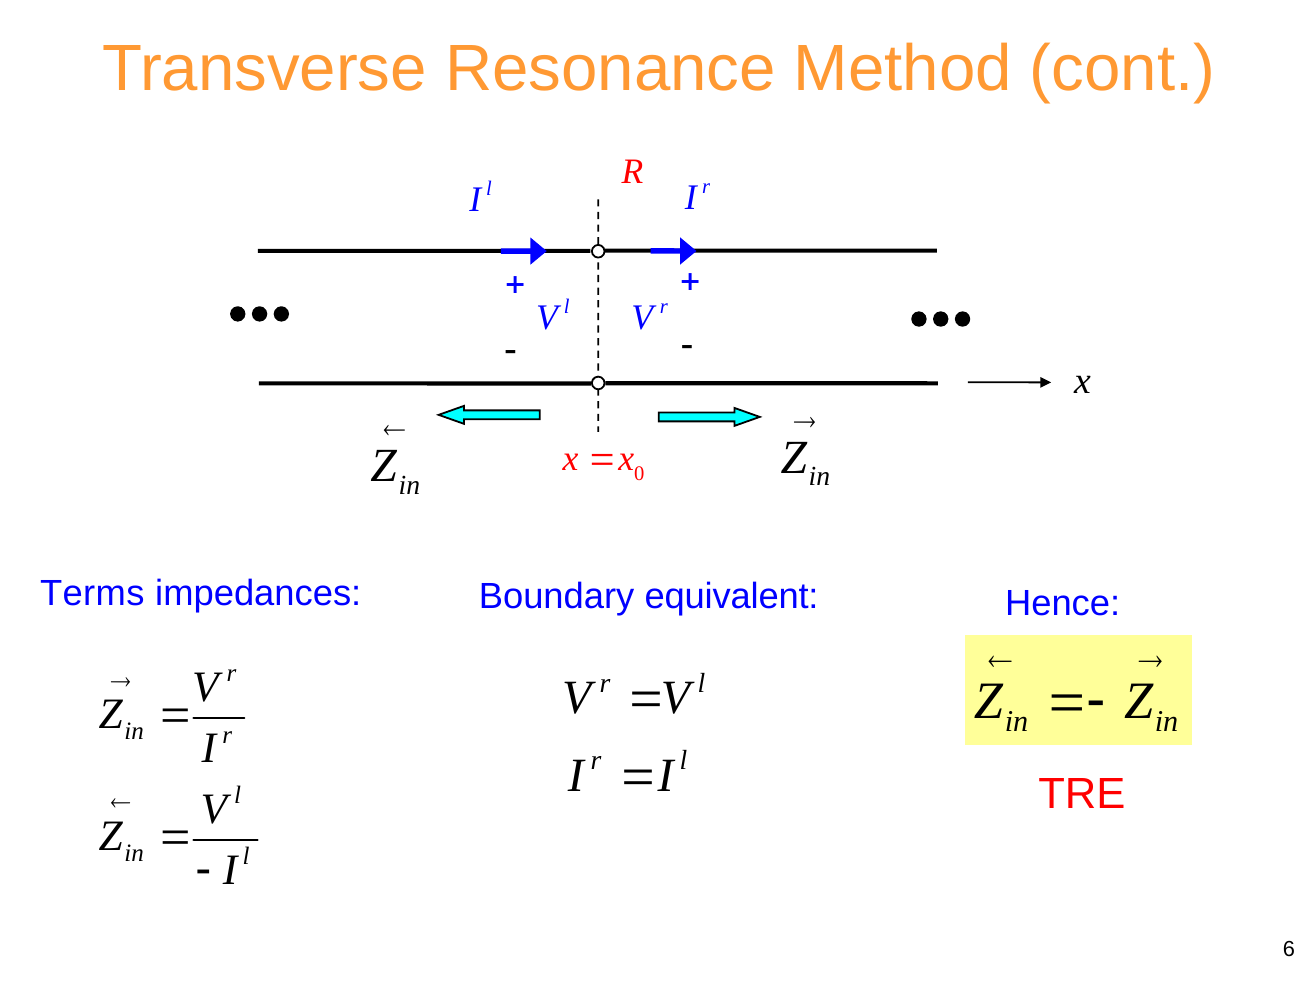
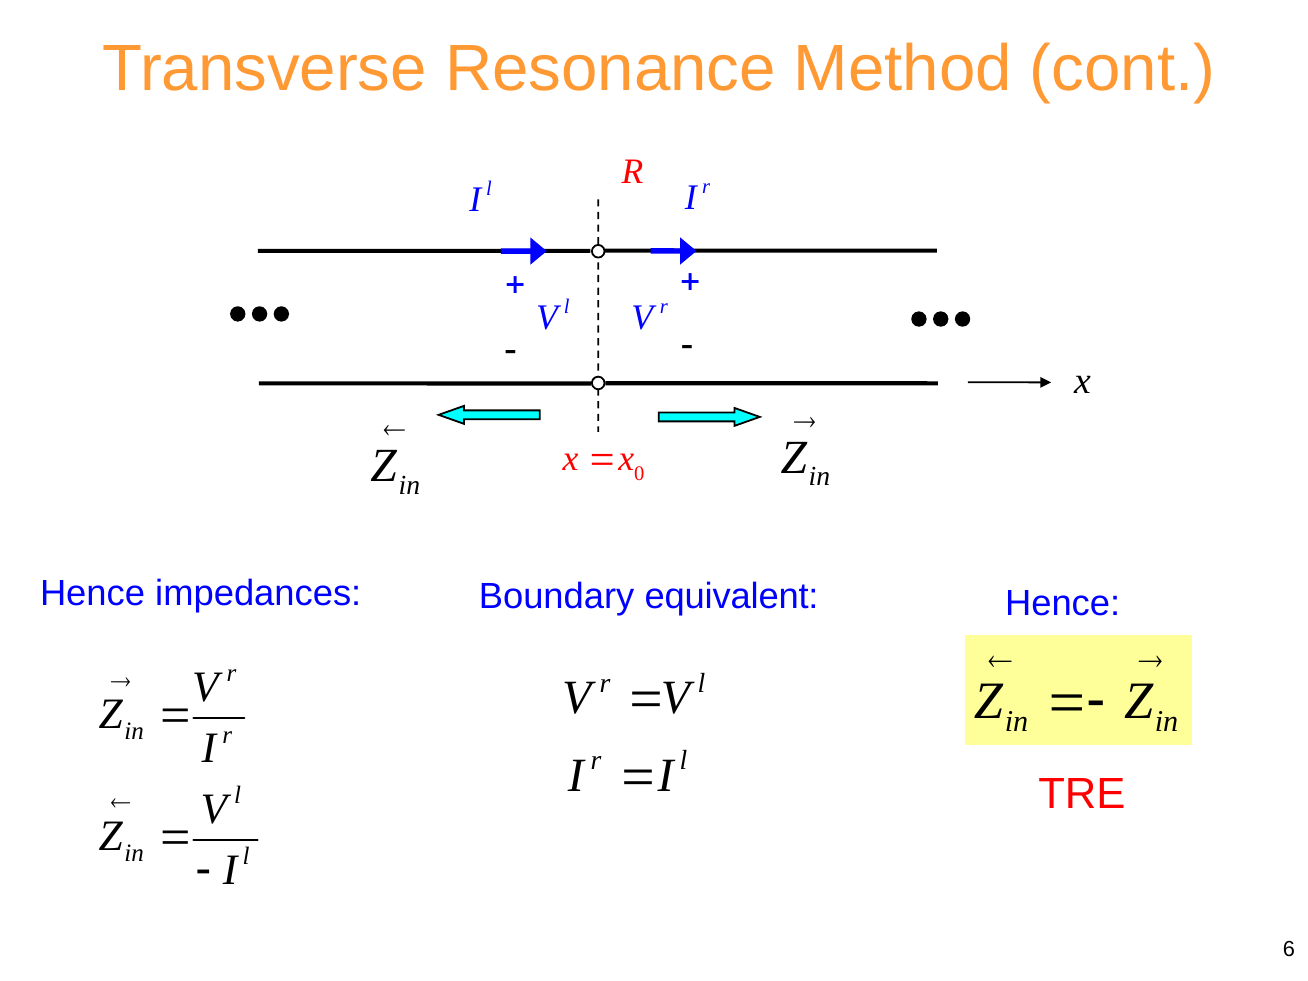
Terms: Terms -> Hence (93, 593)
